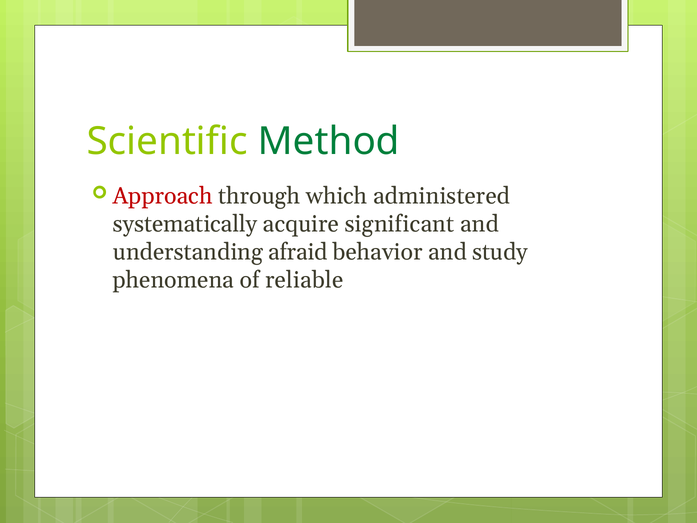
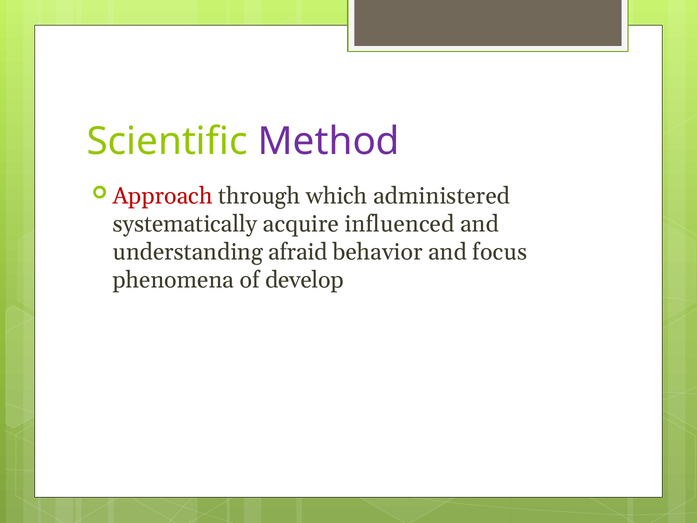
Method colour: green -> purple (329, 141)
significant: significant -> influenced (400, 224)
study: study -> focus (500, 252)
reliable: reliable -> develop (305, 280)
